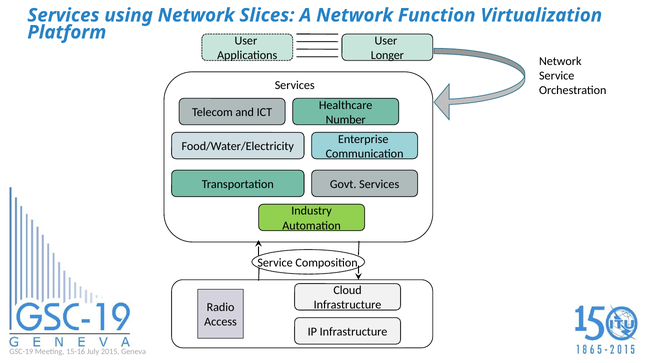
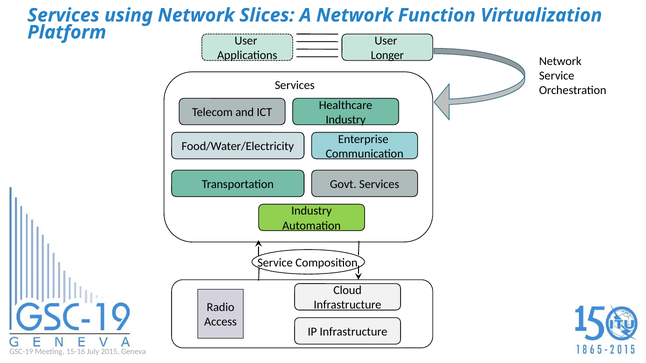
Number: Number -> Industry (346, 120)
